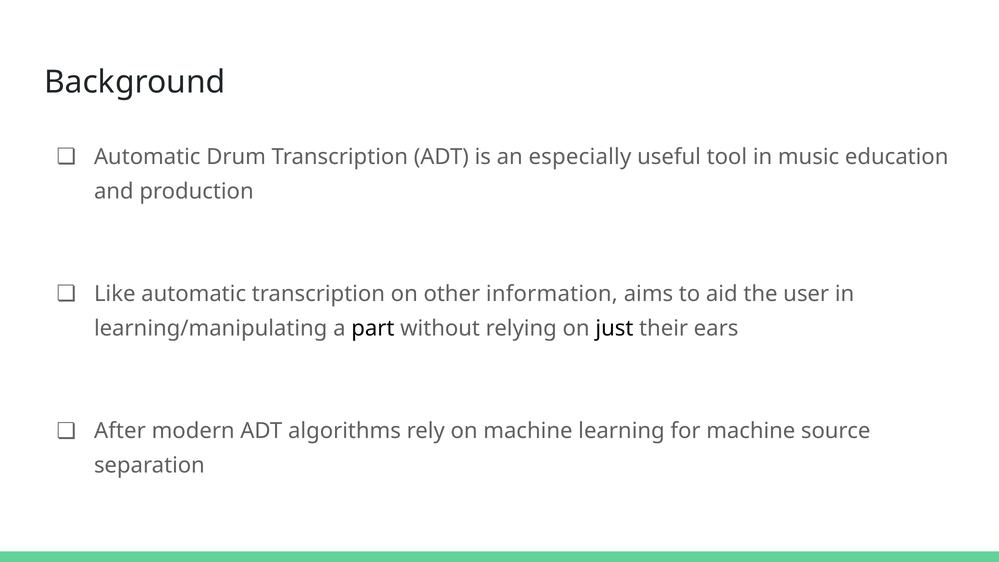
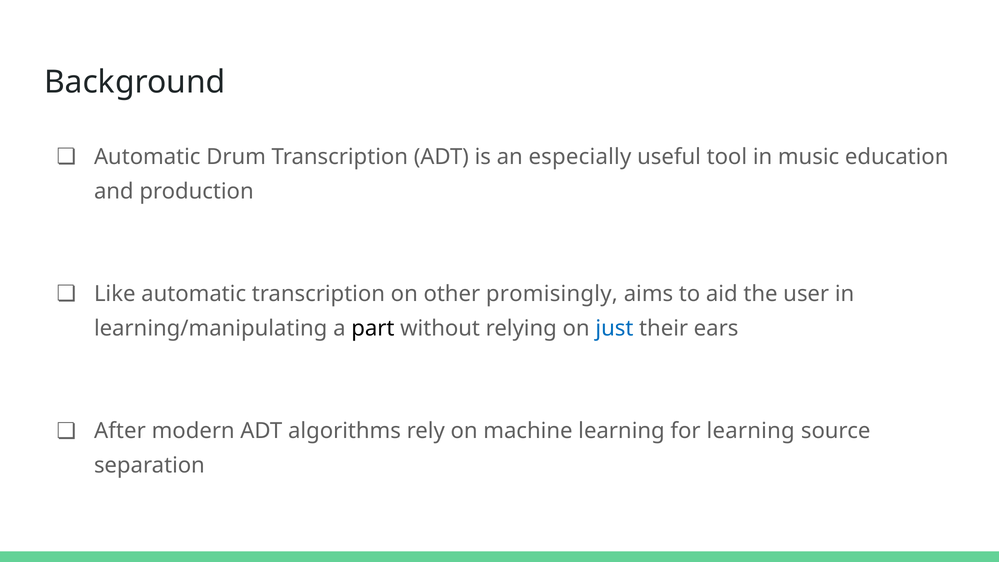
information: information -> promisingly (552, 294)
just colour: black -> blue (614, 328)
for machine: machine -> learning (751, 431)
